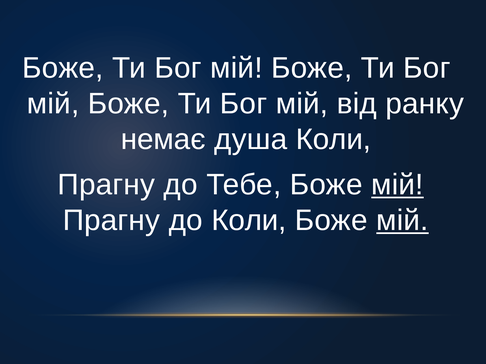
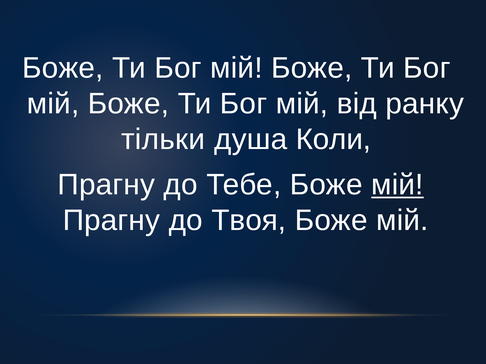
немає: немає -> тільки (163, 139)
до Коли: Коли -> Твоя (249, 221)
мій underline: present -> none (402, 221)
